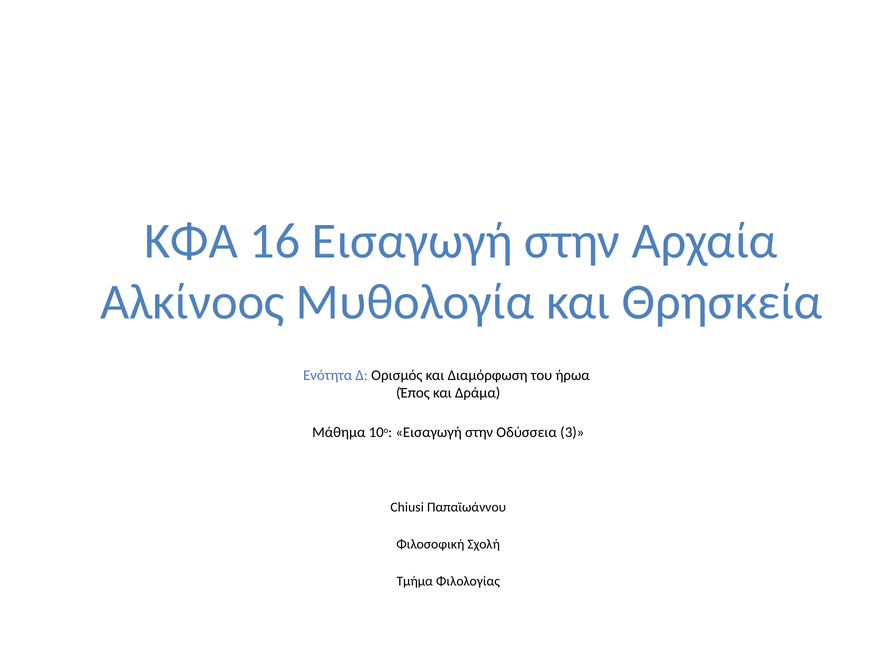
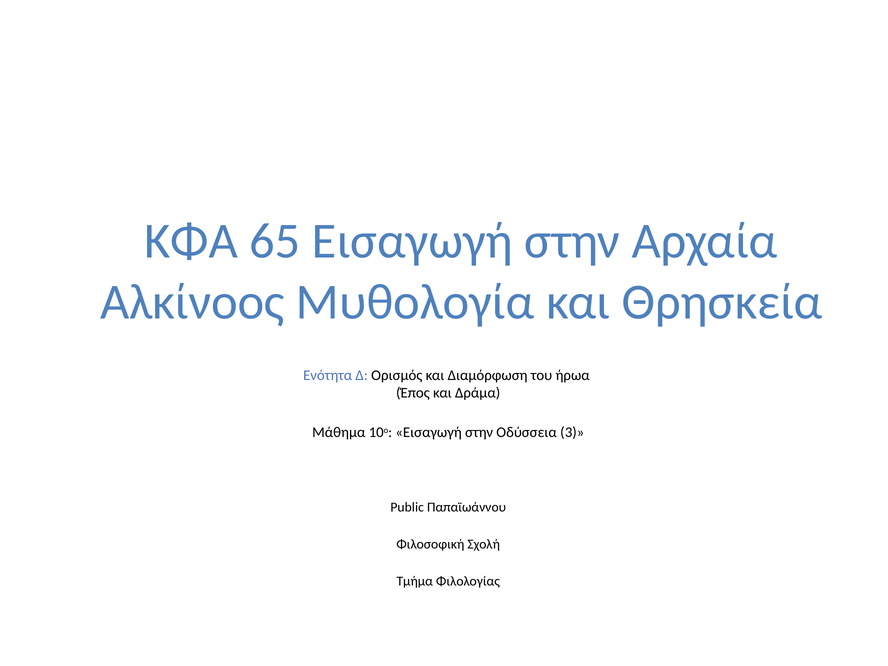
16: 16 -> 65 (275, 241)
Chiusi: Chiusi -> Public (407, 507)
